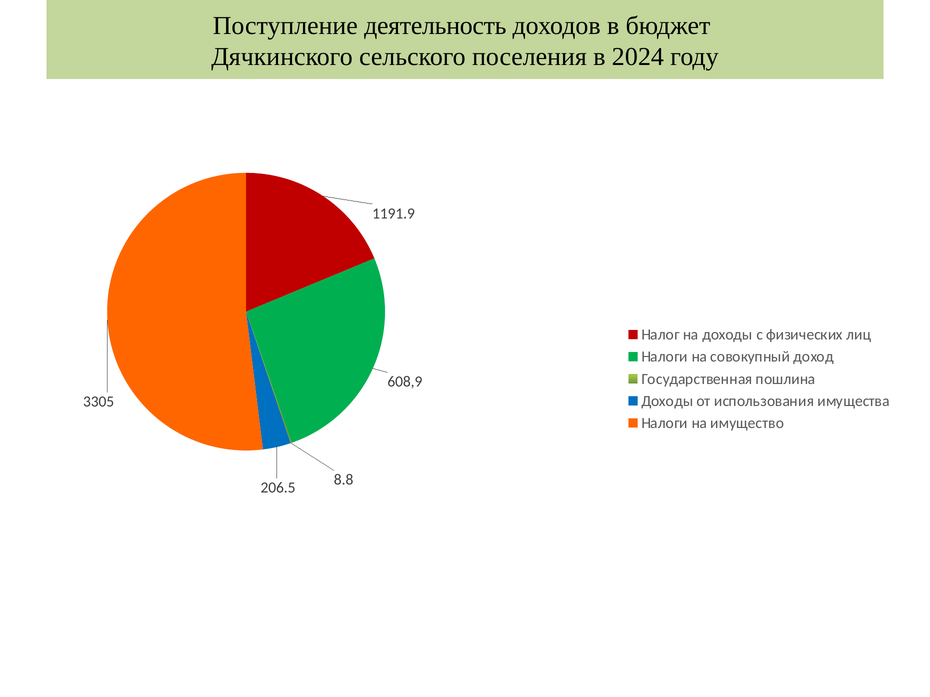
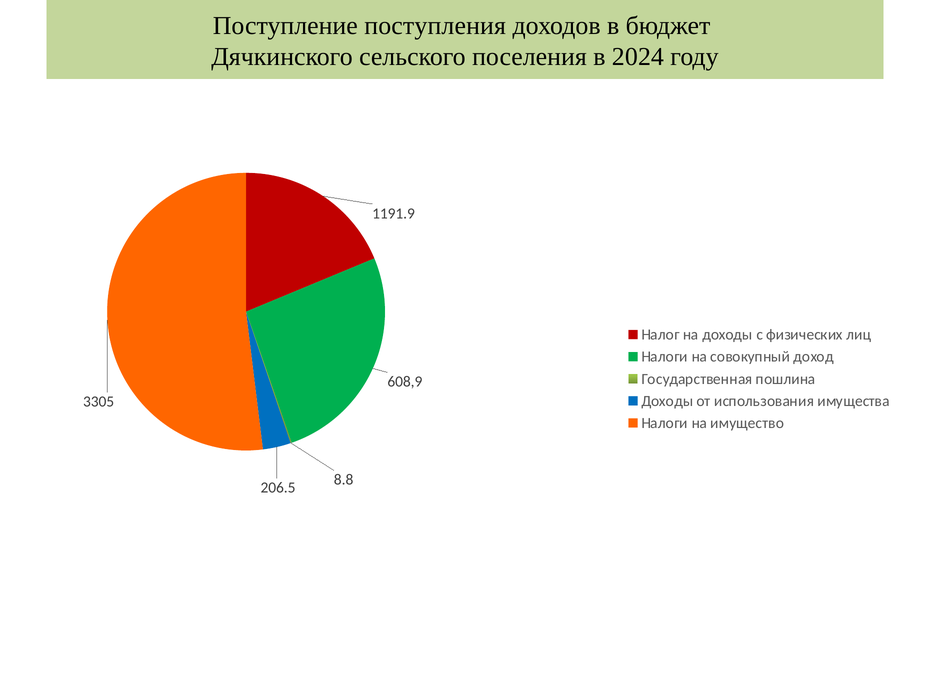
деятельность: деятельность -> поступления (435, 26)
